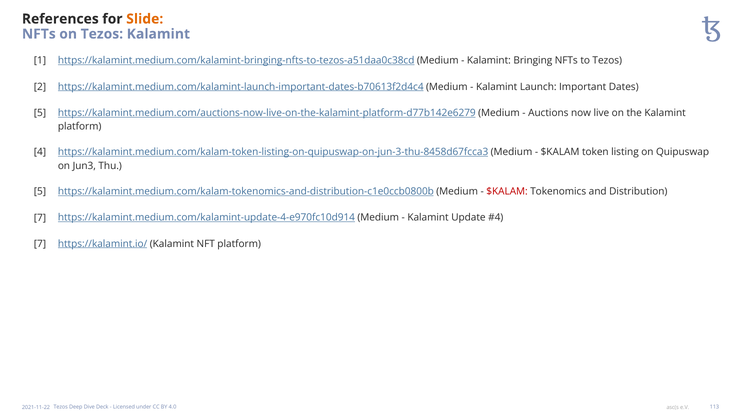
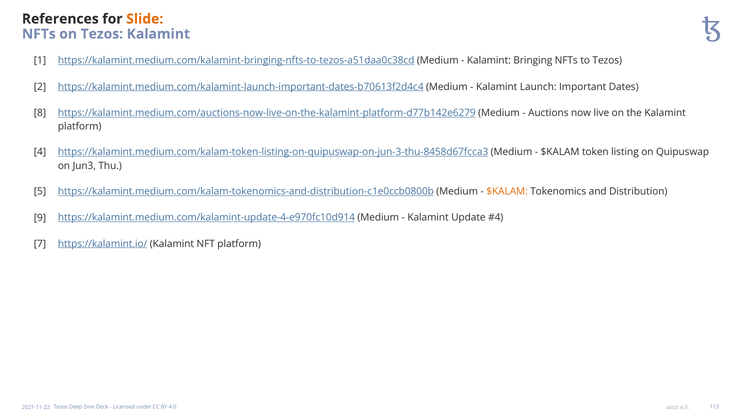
5: 5 -> 8 (40, 113)
$KALAM colour: red -> orange (507, 191)
7: 7 -> 9 (40, 218)
